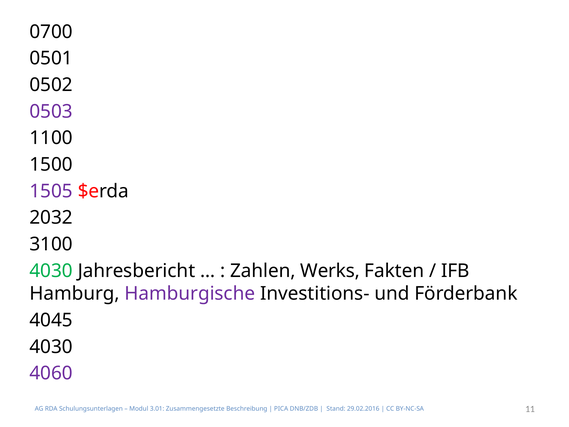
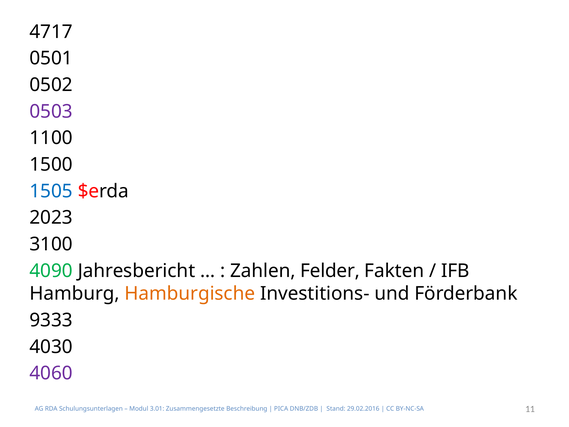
0700: 0700 -> 4717 (51, 32)
1505 colour: purple -> blue (51, 191)
2032: 2032 -> 2023 (51, 218)
4030: 4030 -> 4090 (51, 271)
Werks: Werks -> Felder (330, 271)
Hamburgische colour: purple -> orange (190, 293)
4045: 4045 -> 9333 (51, 320)
